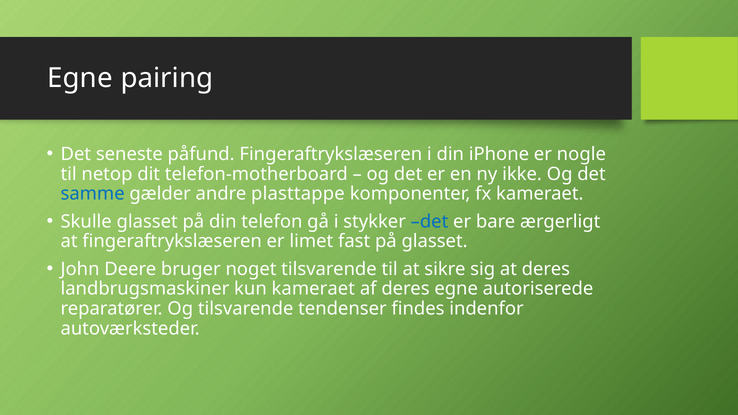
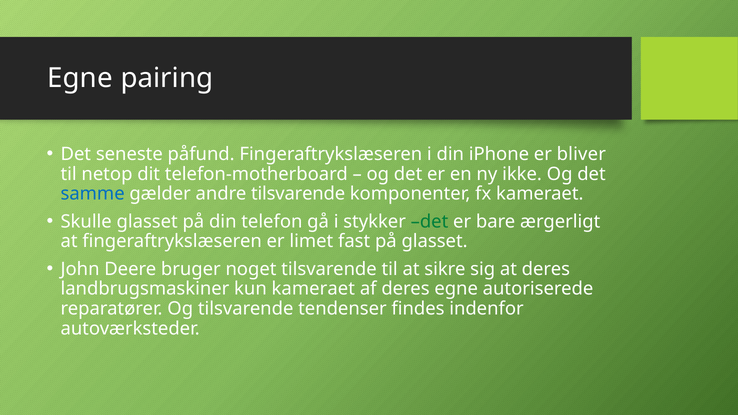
nogle: nogle -> bliver (581, 154)
andre plasttappe: plasttappe -> tilsvarende (298, 194)
det colour: blue -> green (429, 222)
